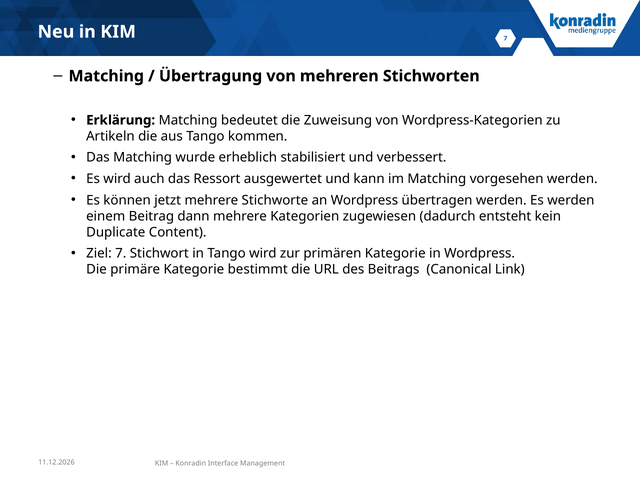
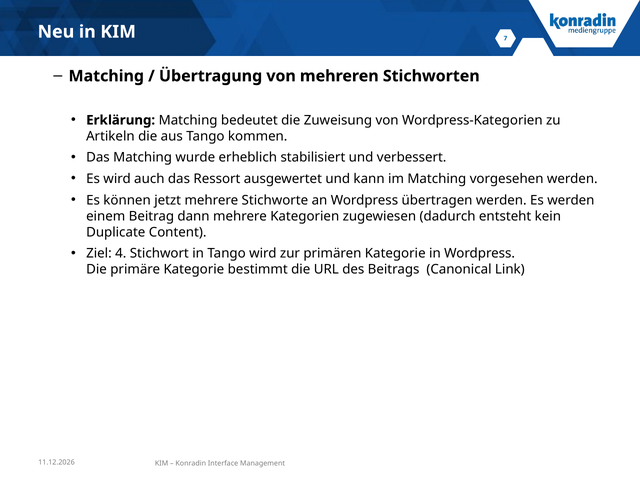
Ziel 7: 7 -> 4 (121, 254)
